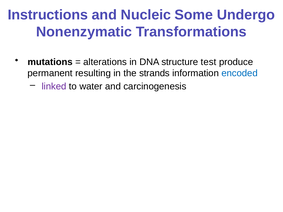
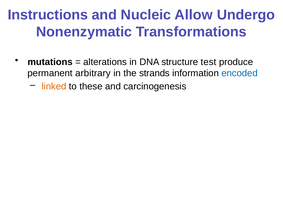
Some: Some -> Allow (194, 15)
resulting: resulting -> arbitrary (93, 73)
linked colour: purple -> orange (54, 86)
water: water -> these (91, 86)
